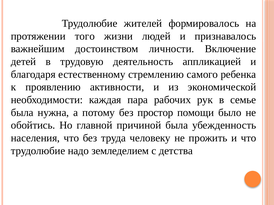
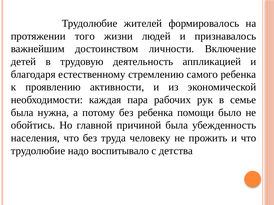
без простор: простор -> ребенка (155, 113)
земледелием: земледелием -> воспитывало (120, 151)
